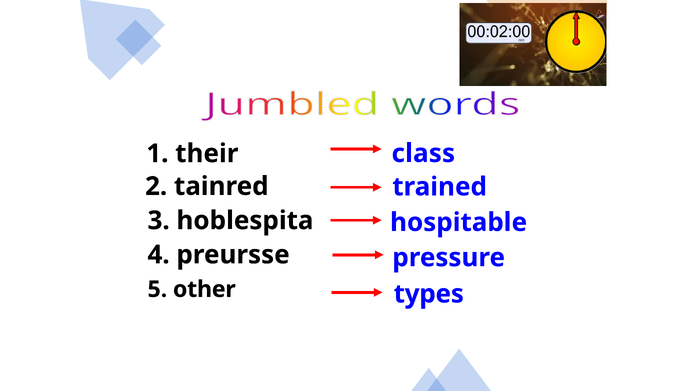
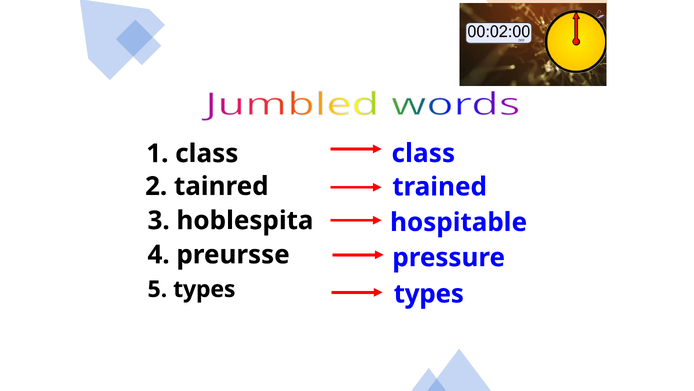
1 their: their -> class (207, 153)
5 other: other -> types (204, 289)
